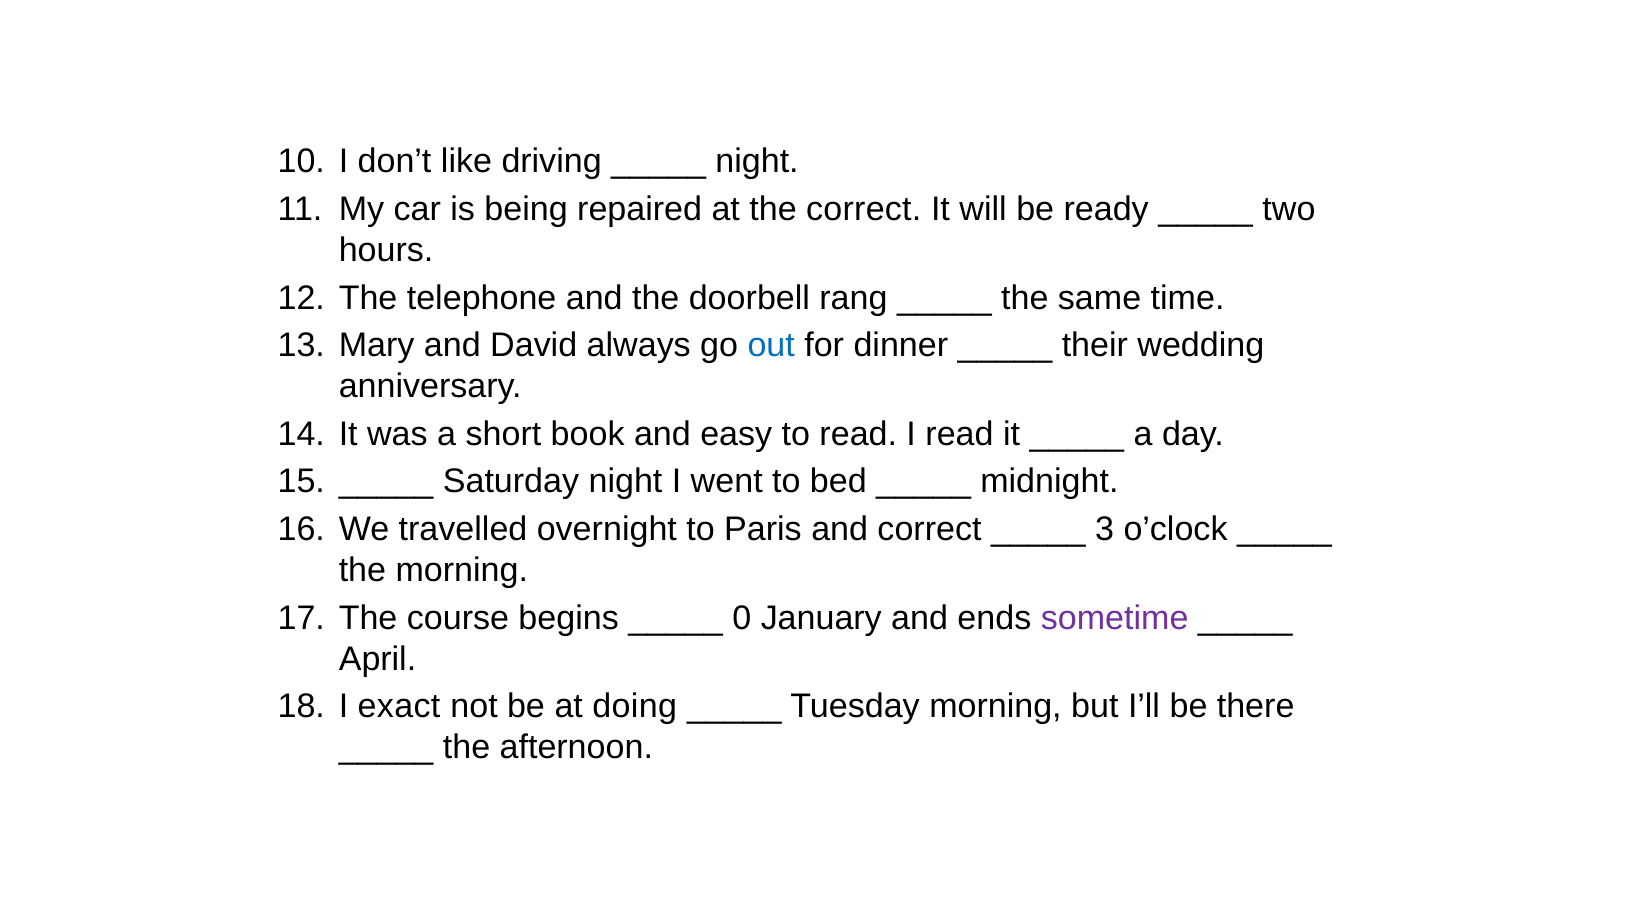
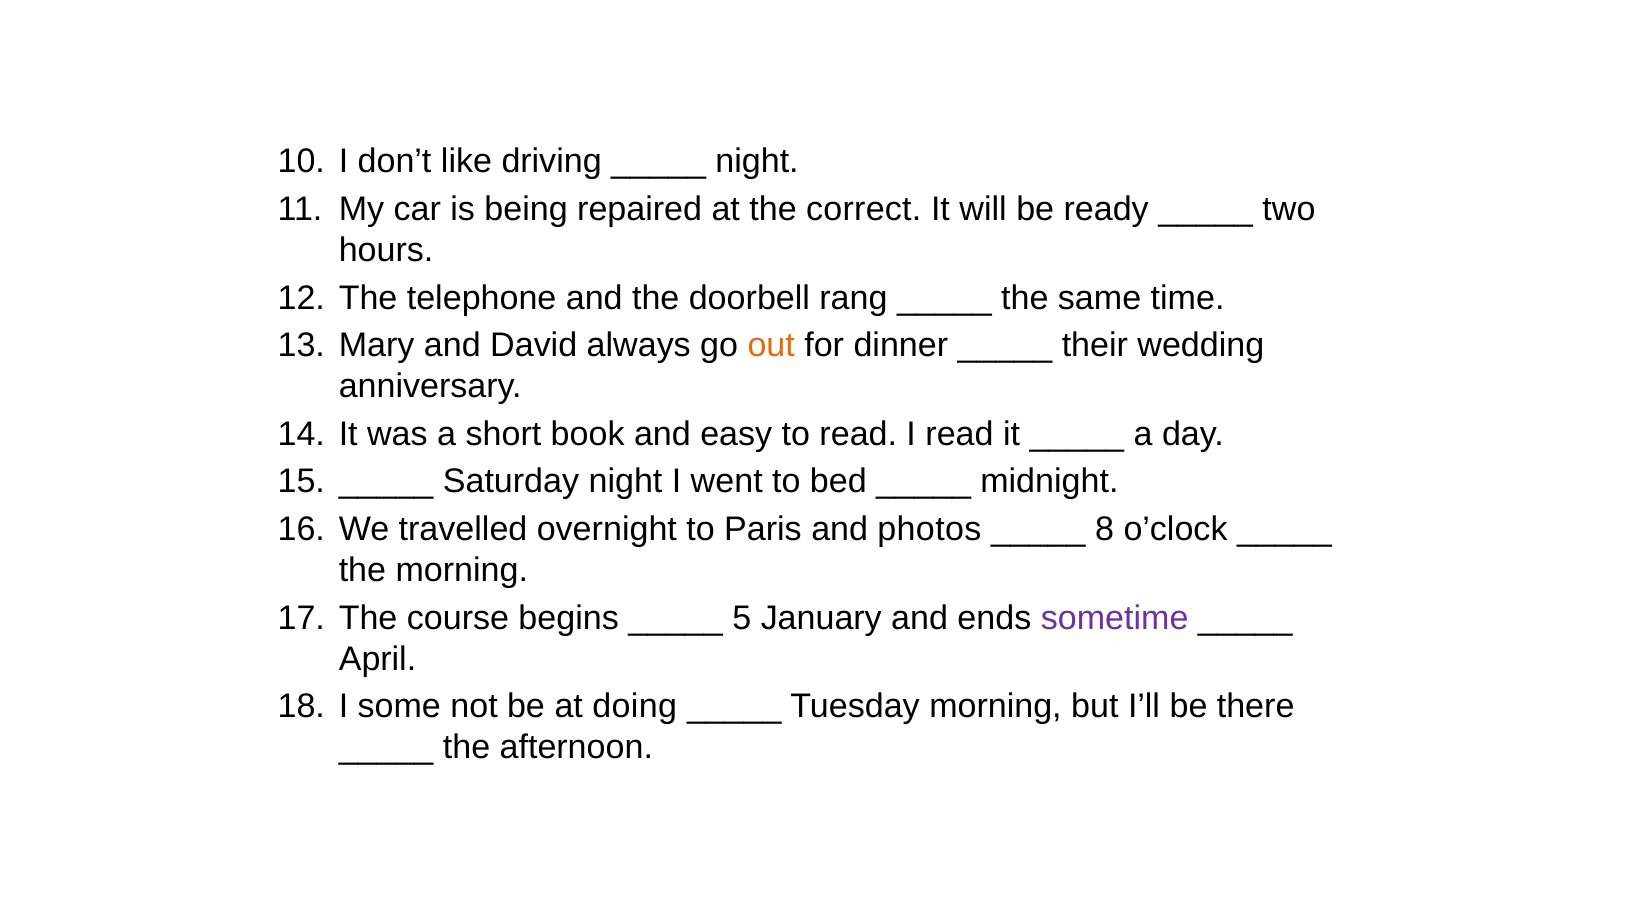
out colour: blue -> orange (771, 345)
and correct: correct -> photos (929, 529)
3: 3 -> 8 (1105, 529)
0: 0 -> 5 (742, 618)
exact: exact -> some (399, 706)
